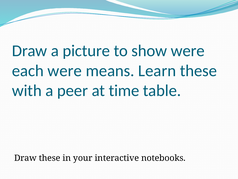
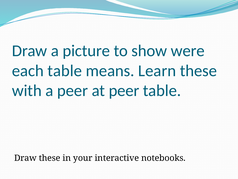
each were: were -> table (65, 71)
at time: time -> peer (124, 90)
